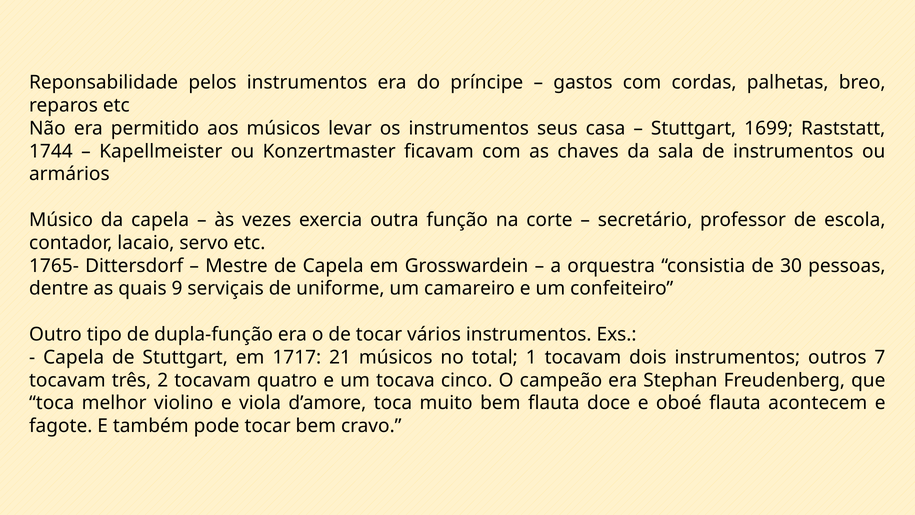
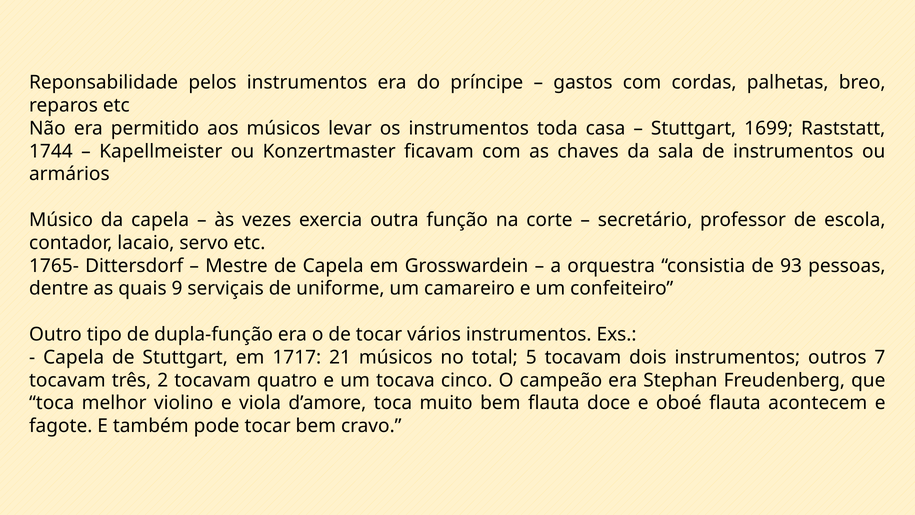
seus: seus -> toda (557, 128)
30: 30 -> 93 (791, 266)
1: 1 -> 5 (531, 357)
